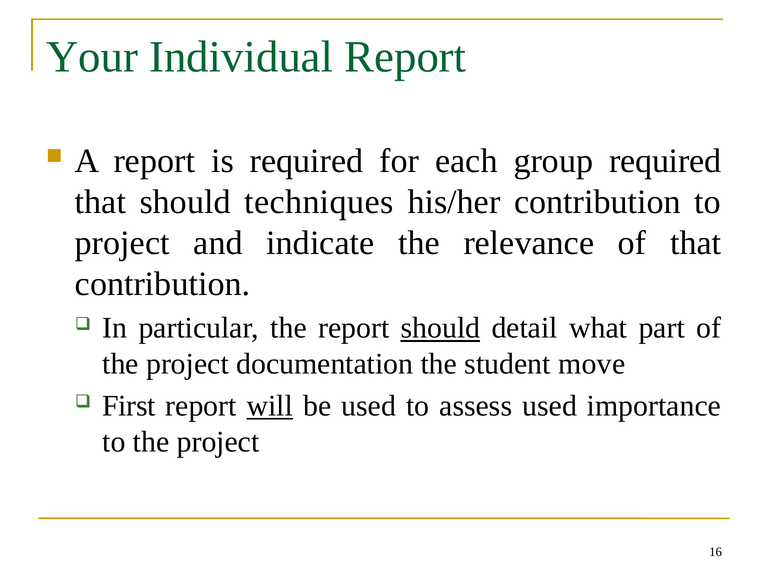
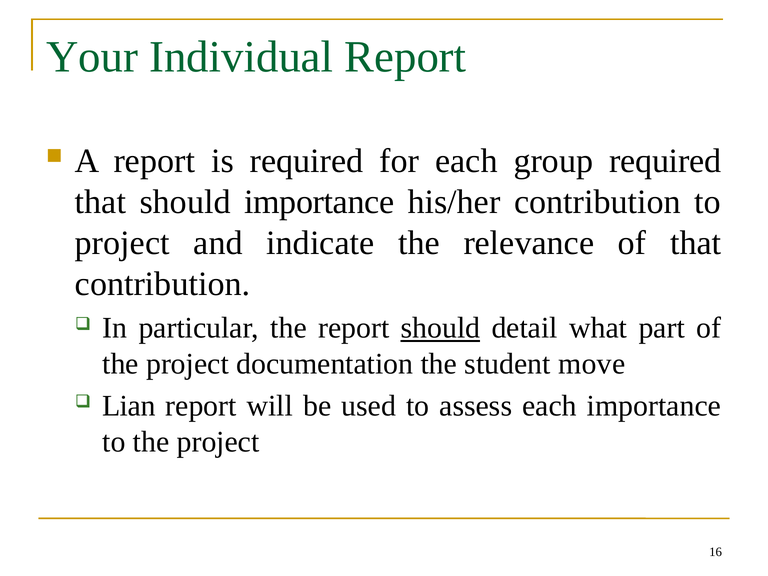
should techniques: techniques -> importance (319, 202)
First: First -> Lian (129, 406)
will underline: present -> none (270, 406)
assess used: used -> each (550, 406)
